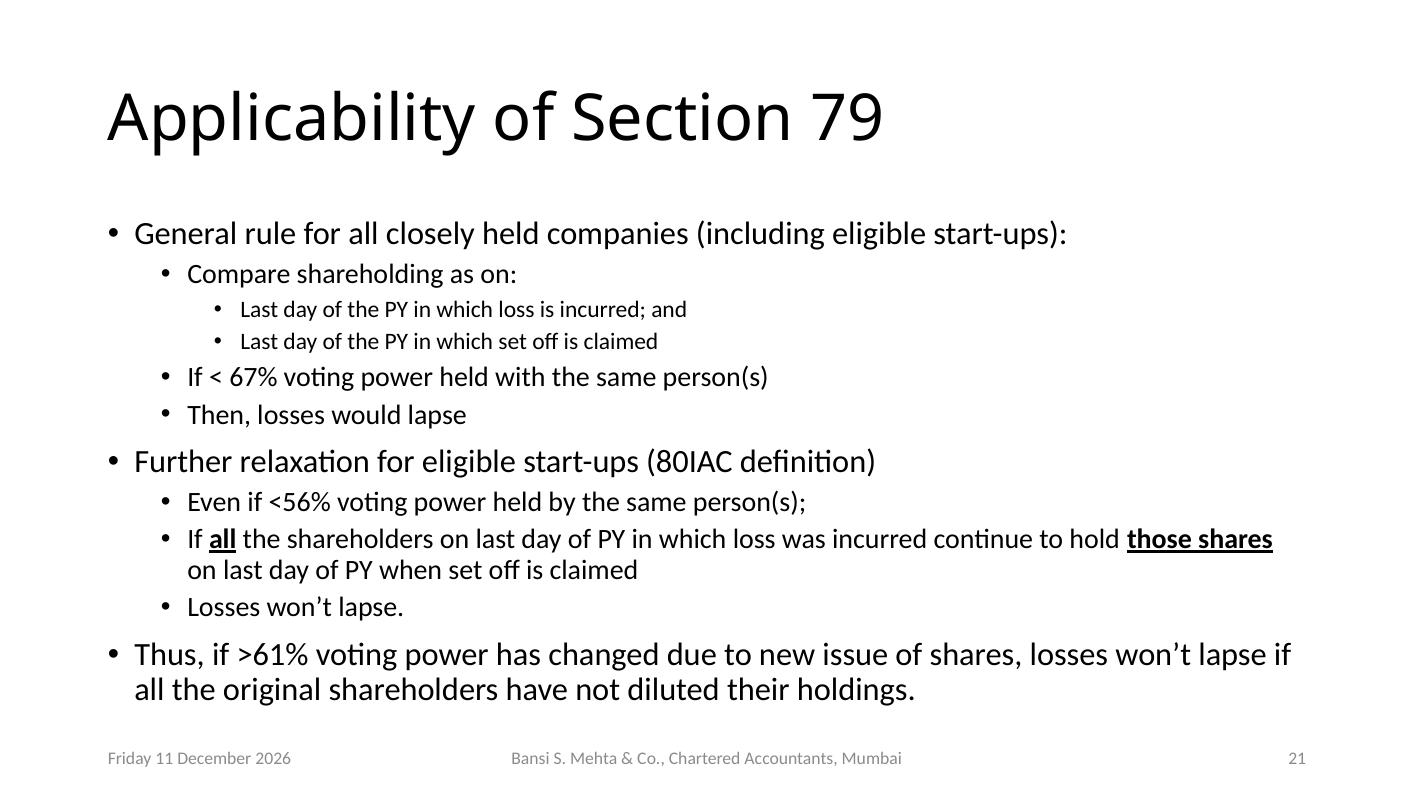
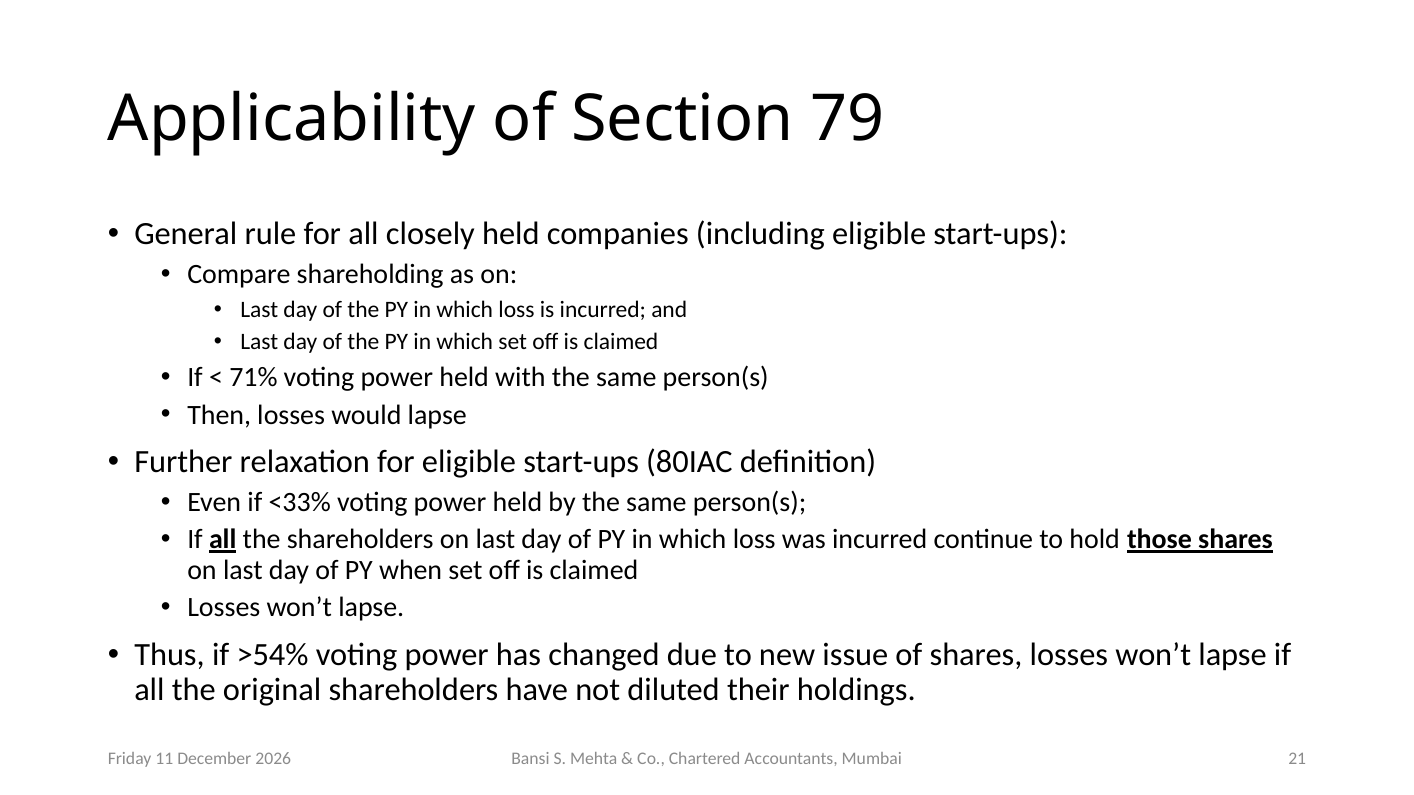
67%: 67% -> 71% (253, 377)
<56%: <56% -> <33% (300, 502)
>61%: >61% -> >54% (272, 655)
